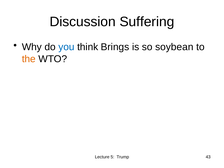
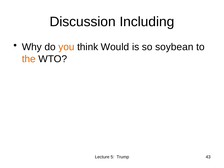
Suffering: Suffering -> Including (147, 22)
you colour: blue -> orange (66, 47)
Brings: Brings -> Would (115, 47)
